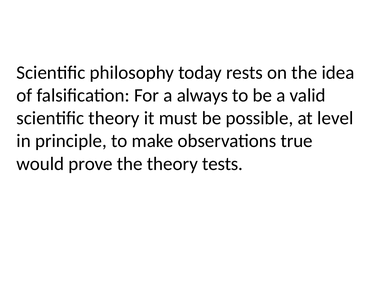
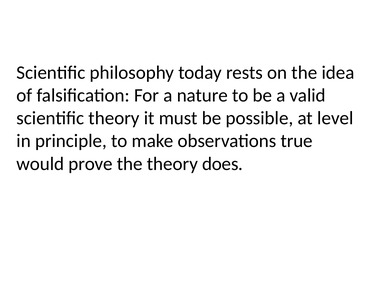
always: always -> nature (202, 95)
tests: tests -> does (223, 164)
